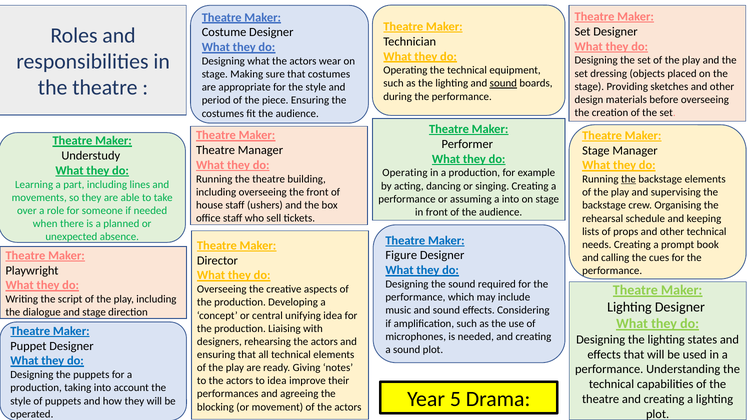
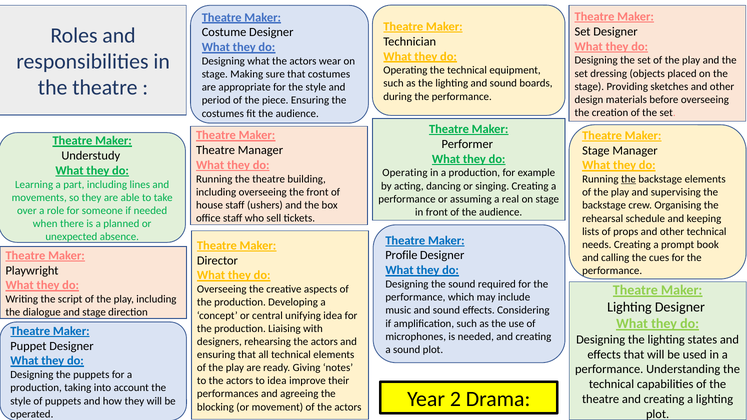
sound underline: present -> none (503, 83)
a into: into -> real (510, 199)
Figure: Figure -> Profile (401, 256)
5: 5 -> 2 (455, 399)
